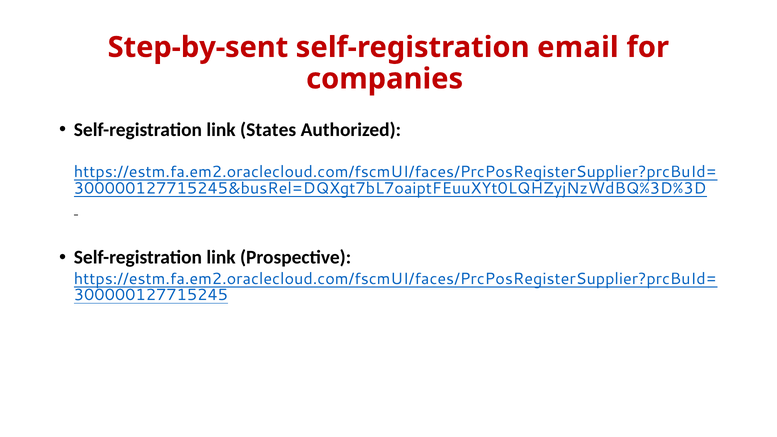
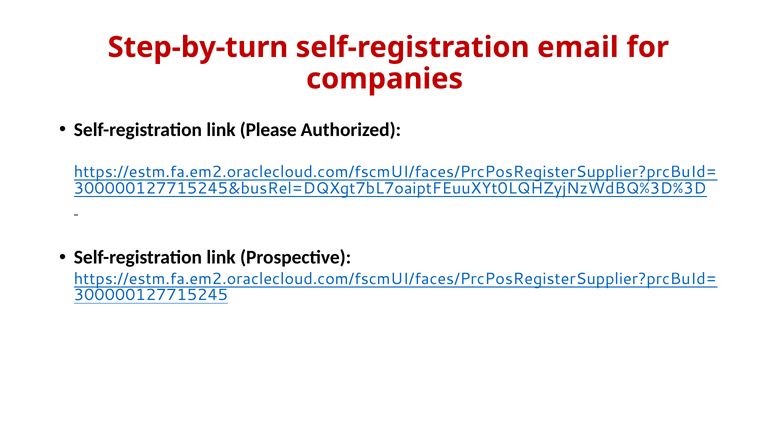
Step-by-sent: Step-by-sent -> Step-by-turn (198, 47)
States: States -> Please (268, 130)
